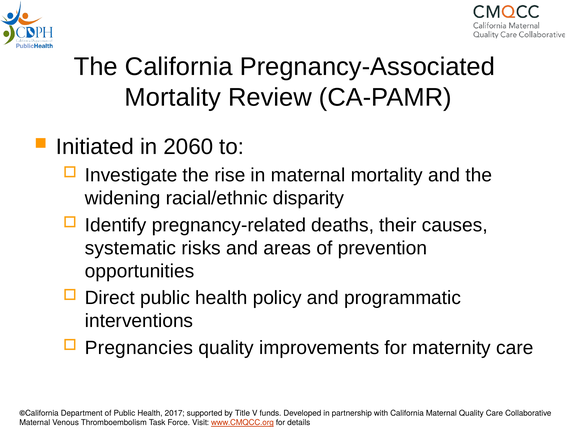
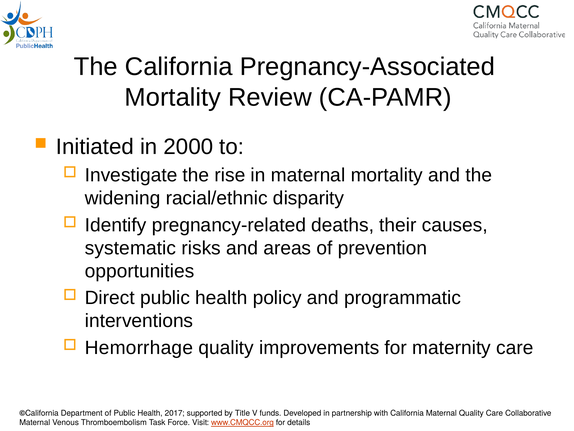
2060: 2060 -> 2000 (188, 147)
Pregnancies: Pregnancies -> Hemorrhage (139, 347)
